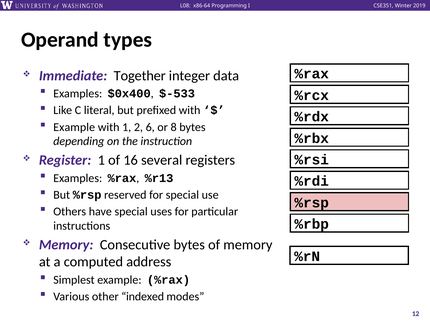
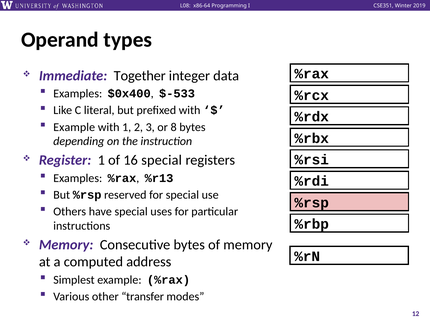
6: 6 -> 3 (150, 127)
16 several: several -> special (162, 160)
indexed: indexed -> transfer (143, 297)
